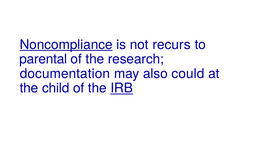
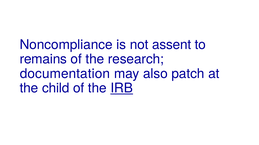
Noncompliance underline: present -> none (66, 45)
recurs: recurs -> assent (172, 45)
parental: parental -> remains (43, 59)
could: could -> patch (188, 74)
